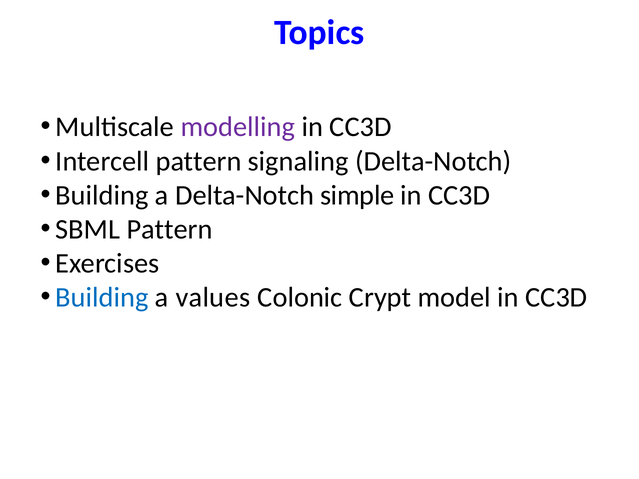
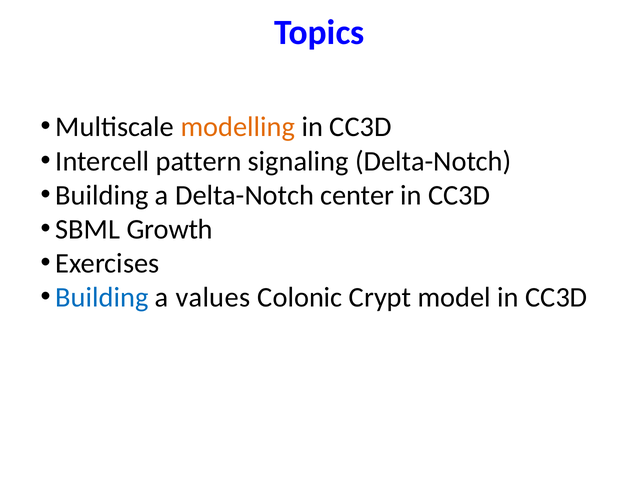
modelling colour: purple -> orange (238, 127)
simple: simple -> center (357, 195)
SBML Pattern: Pattern -> Growth (170, 229)
